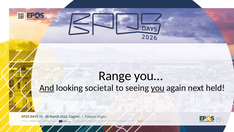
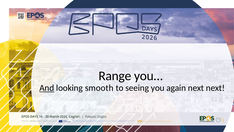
societal: societal -> smooth (99, 88)
you underline: present -> none (158, 88)
next held: held -> next (215, 88)
